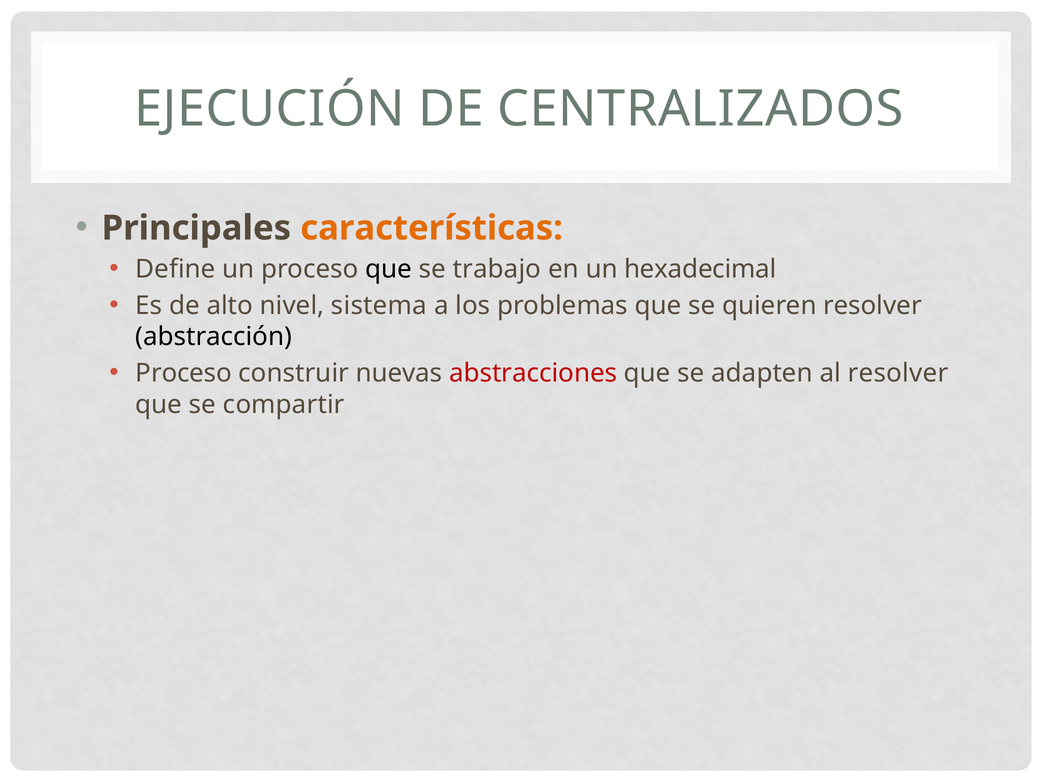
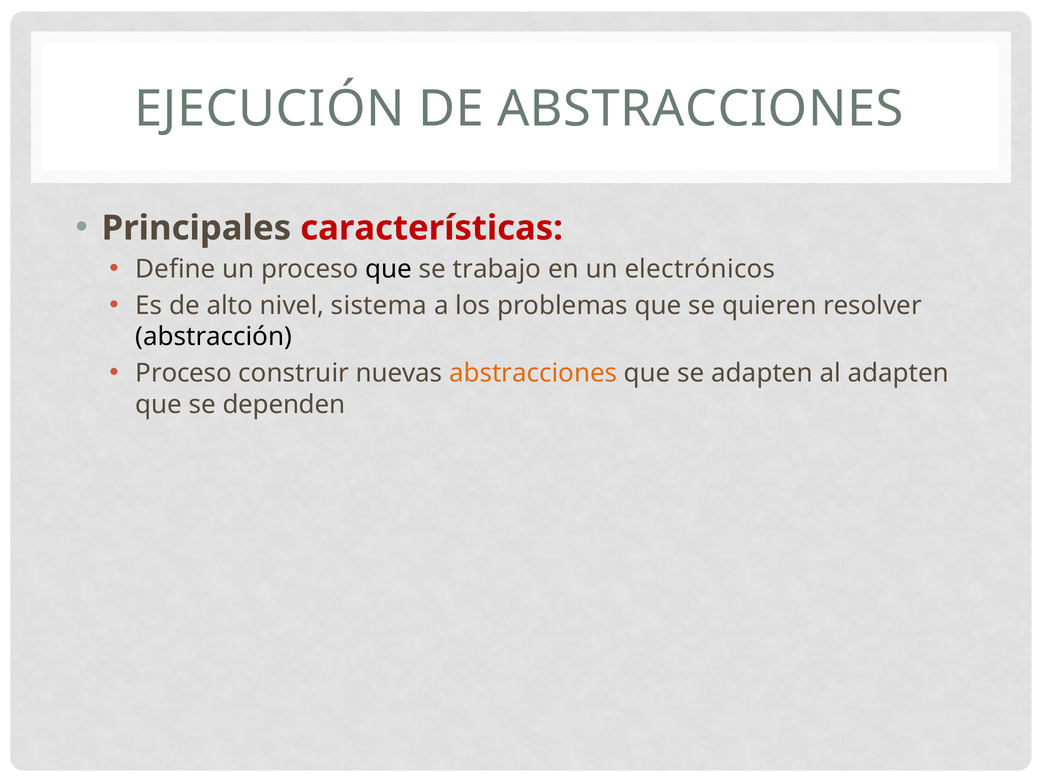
DE CENTRALIZADOS: CENTRALIZADOS -> ABSTRACCIONES (700, 109)
características colour: orange -> red (432, 228)
hexadecimal: hexadecimal -> electrónicos (700, 269)
abstracciones colour: red -> orange (533, 373)
al resolver: resolver -> adapten (898, 373)
compartir: compartir -> dependen (284, 405)
